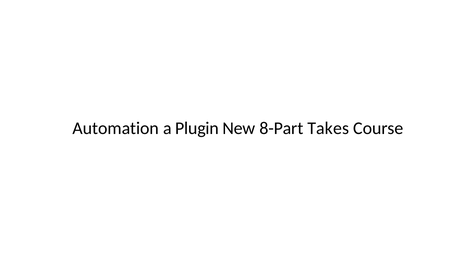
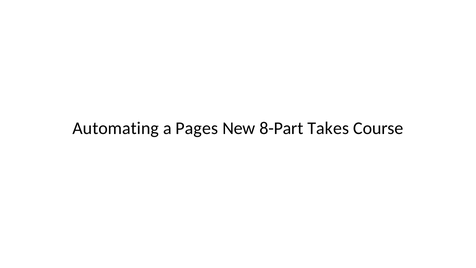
Automation: Automation -> Automating (116, 128)
Plugin: Plugin -> Pages (197, 128)
